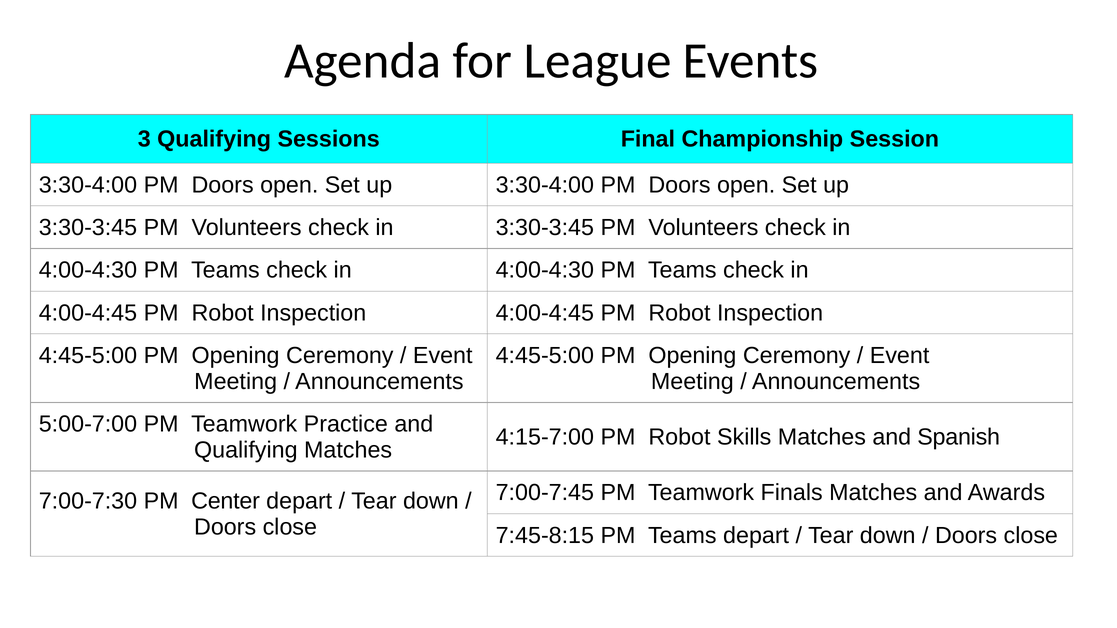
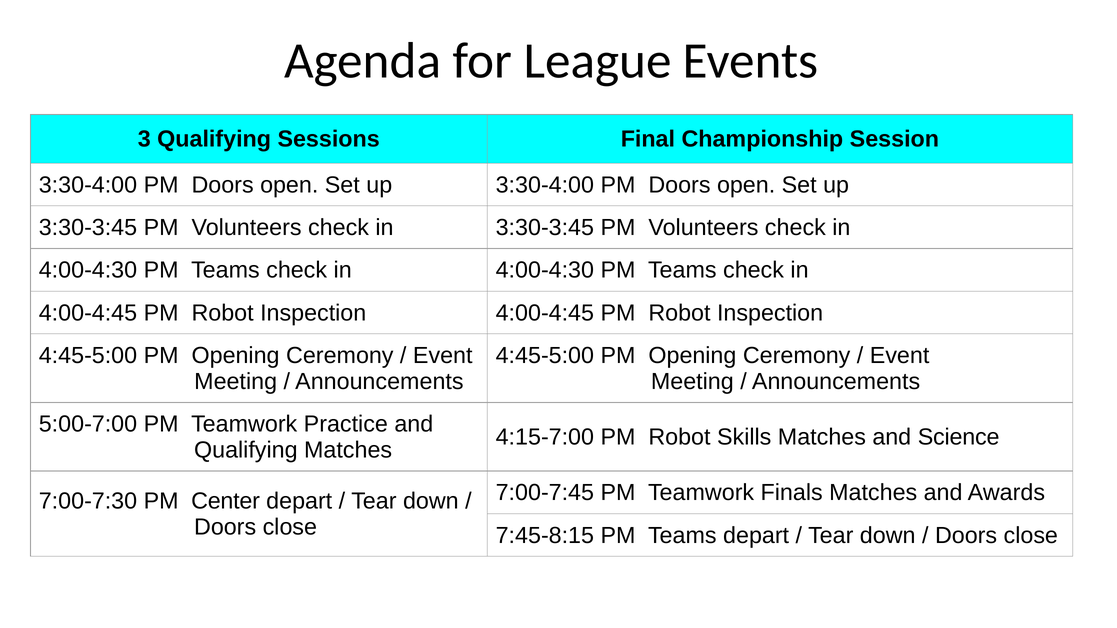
Spanish: Spanish -> Science (959, 437)
